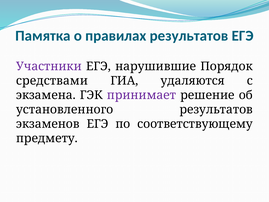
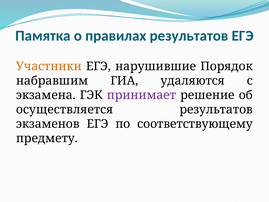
Участники colour: purple -> orange (49, 66)
средствами: средствами -> набравшим (52, 81)
установленного: установленного -> осуществляется (65, 109)
